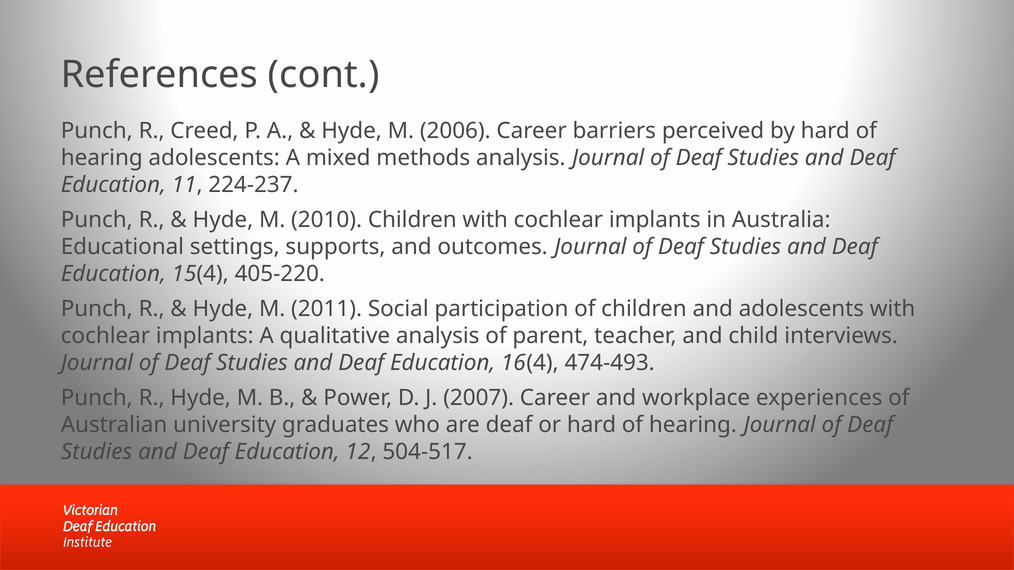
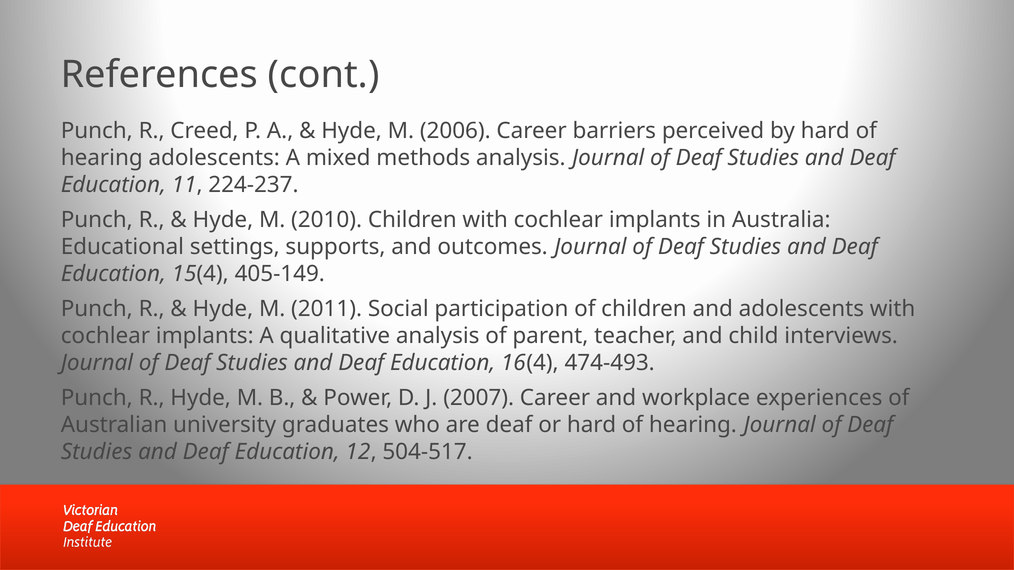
405-220: 405-220 -> 405-149 (280, 274)
